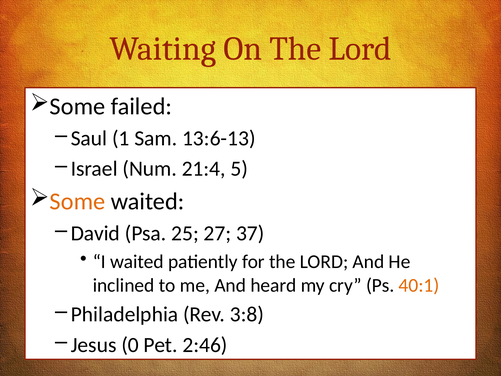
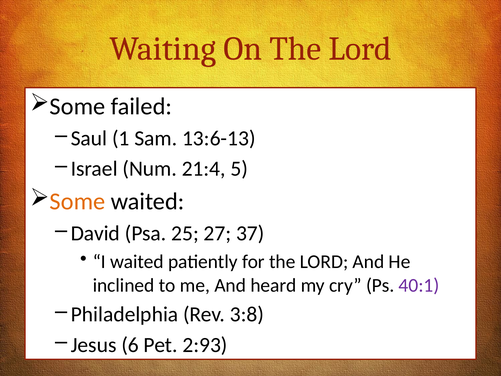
40:1 colour: orange -> purple (419, 285)
0: 0 -> 6 (130, 345)
2:46: 2:46 -> 2:93 (205, 345)
